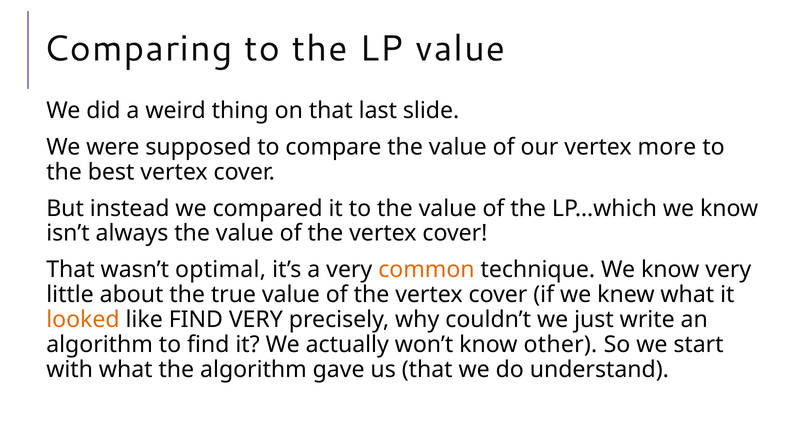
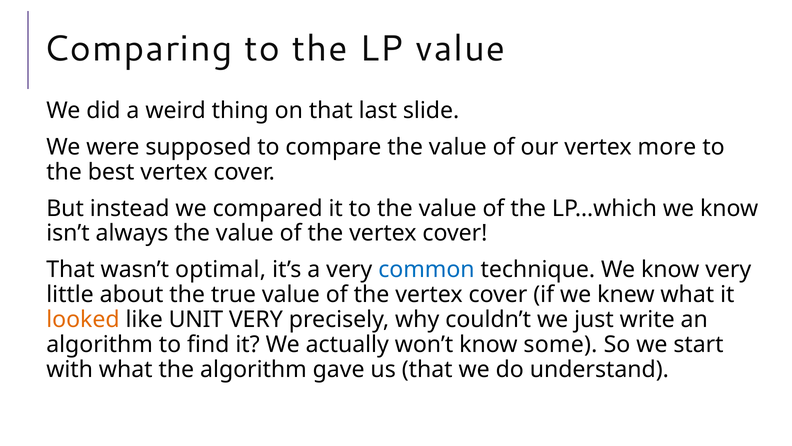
common colour: orange -> blue (426, 270)
like FIND: FIND -> UNIT (196, 319)
other: other -> some (560, 344)
